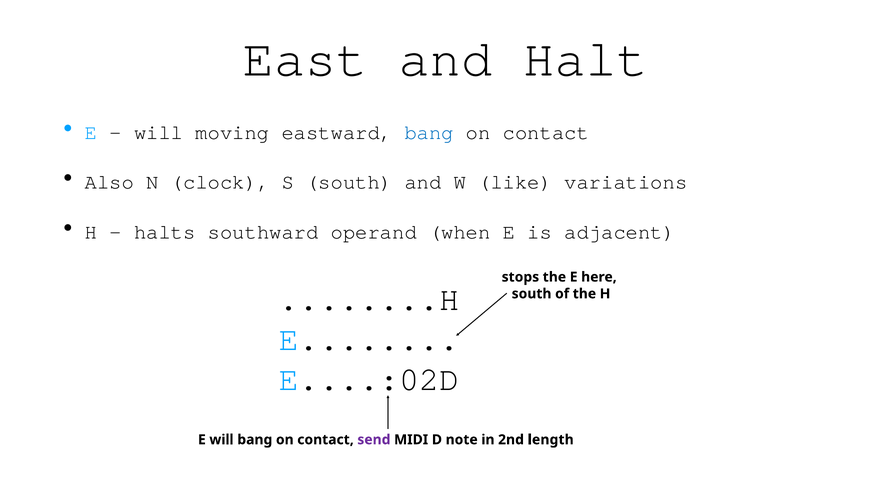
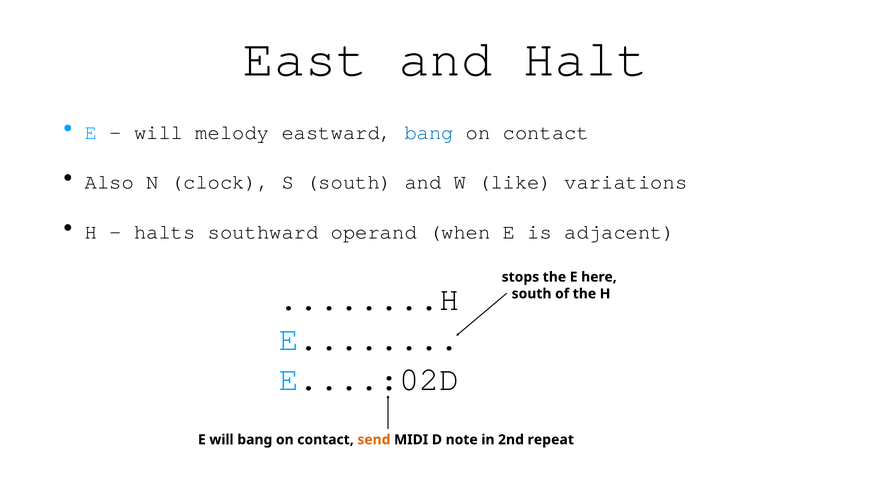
moving: moving -> melody (232, 133)
send colour: purple -> orange (374, 440)
length: length -> repeat (551, 440)
